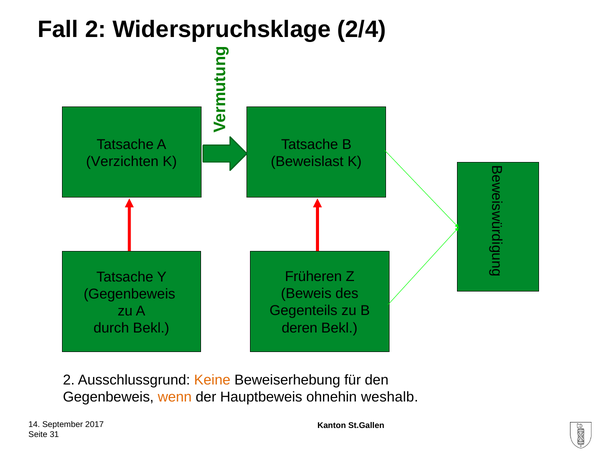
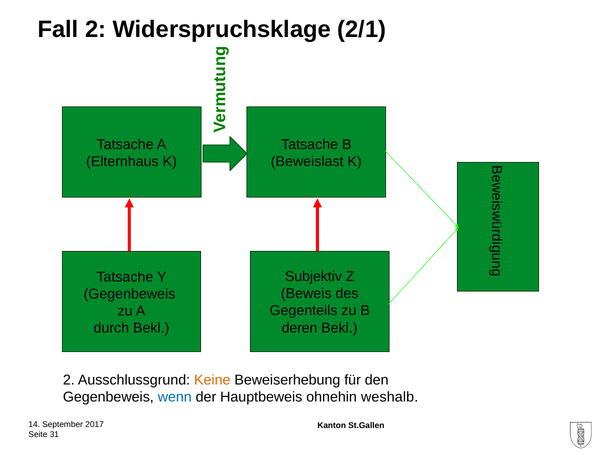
2/4: 2/4 -> 2/1 (362, 29)
Verzichten: Verzichten -> Elternhaus (122, 162)
Früheren: Früheren -> Subjektiv (313, 277)
wenn colour: orange -> blue (175, 397)
